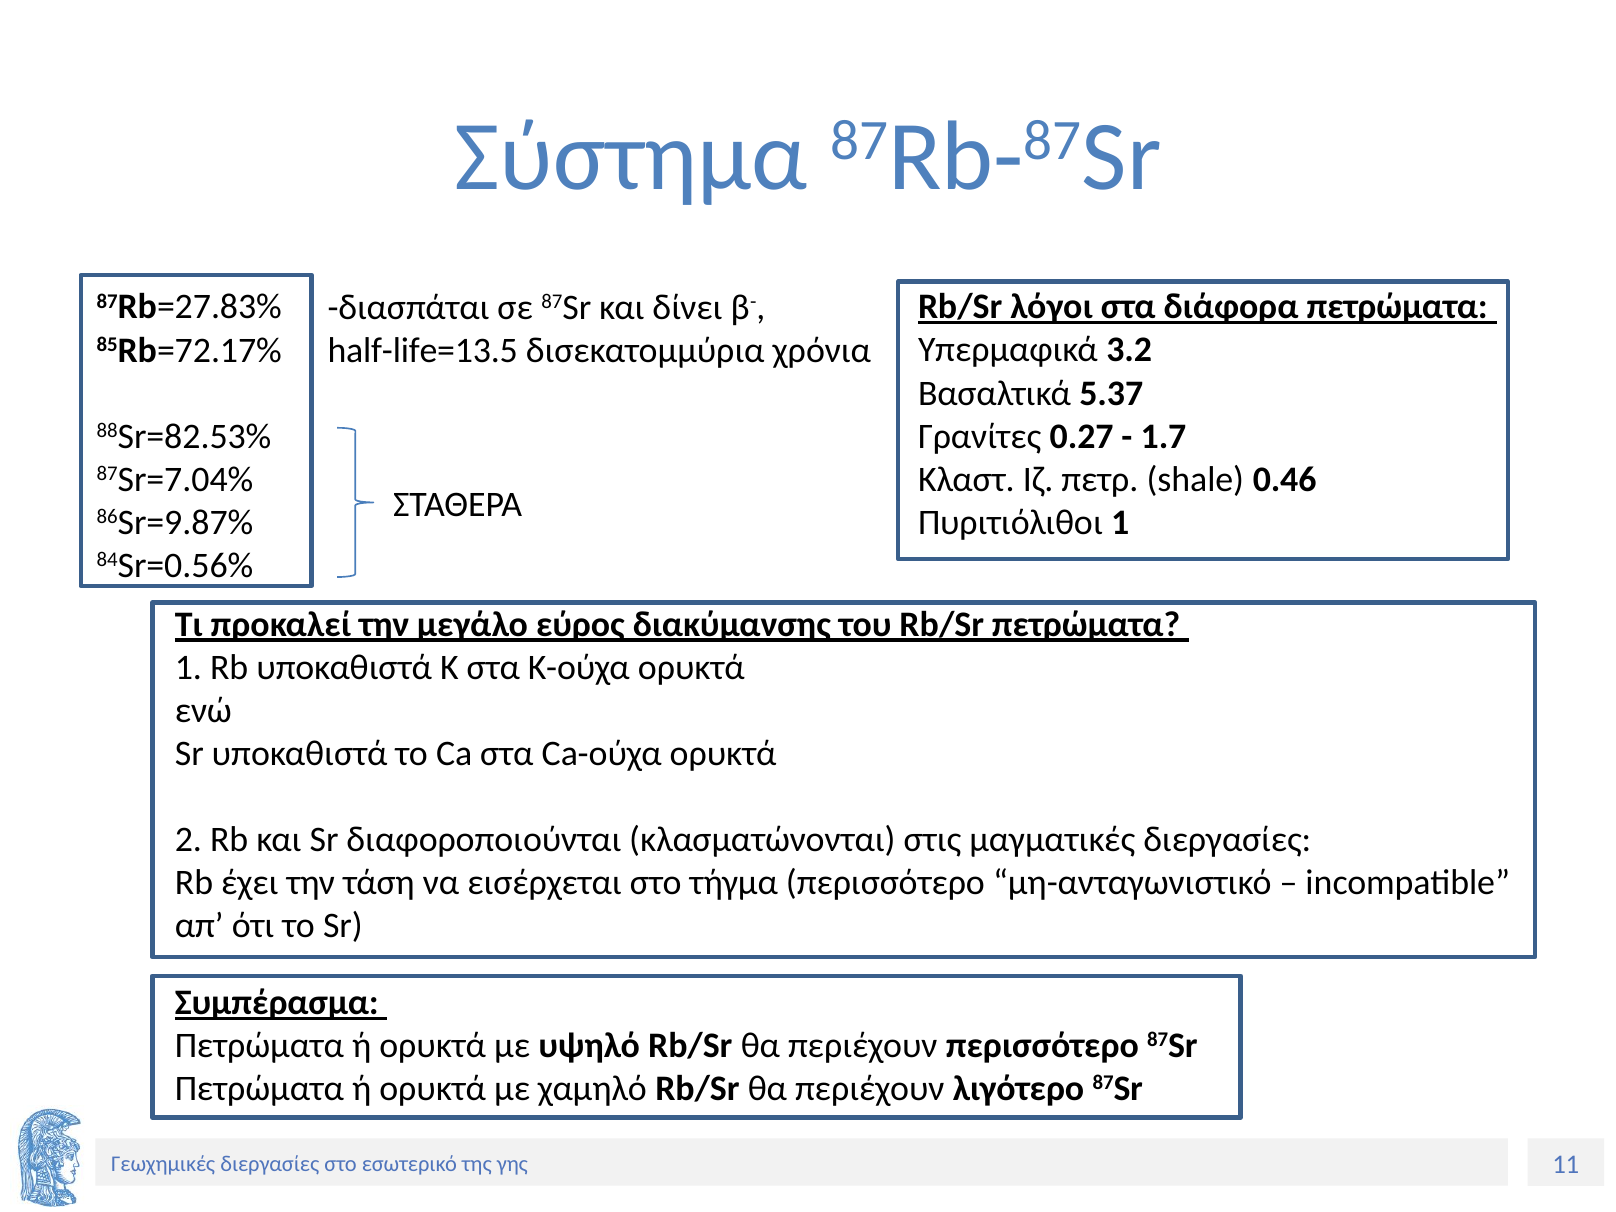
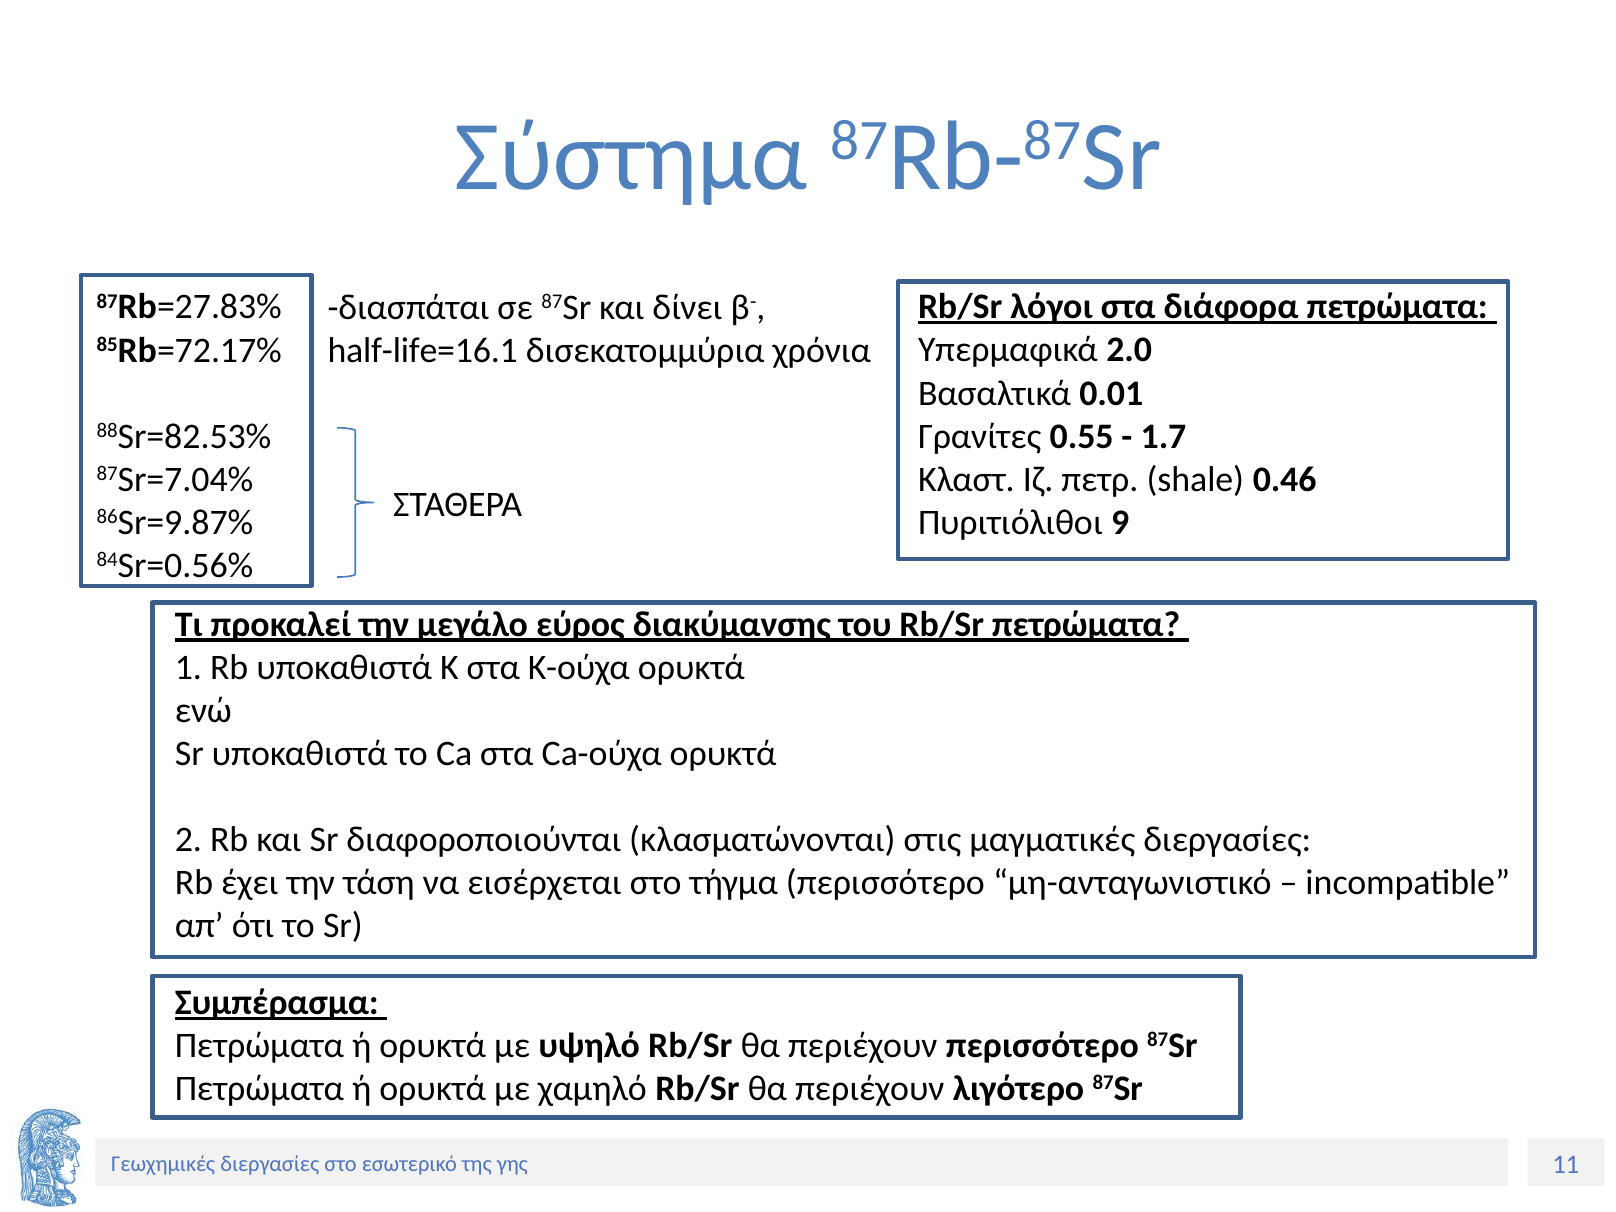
3.2: 3.2 -> 2.0 (1129, 350)
half-life=13.5: half-life=13.5 -> half-life=16.1 (423, 351)
5.37: 5.37 -> 0.01 (1111, 393)
0.27: 0.27 -> 0.55 (1082, 436)
Πυριτιόλιθοι 1: 1 -> 9 (1120, 522)
